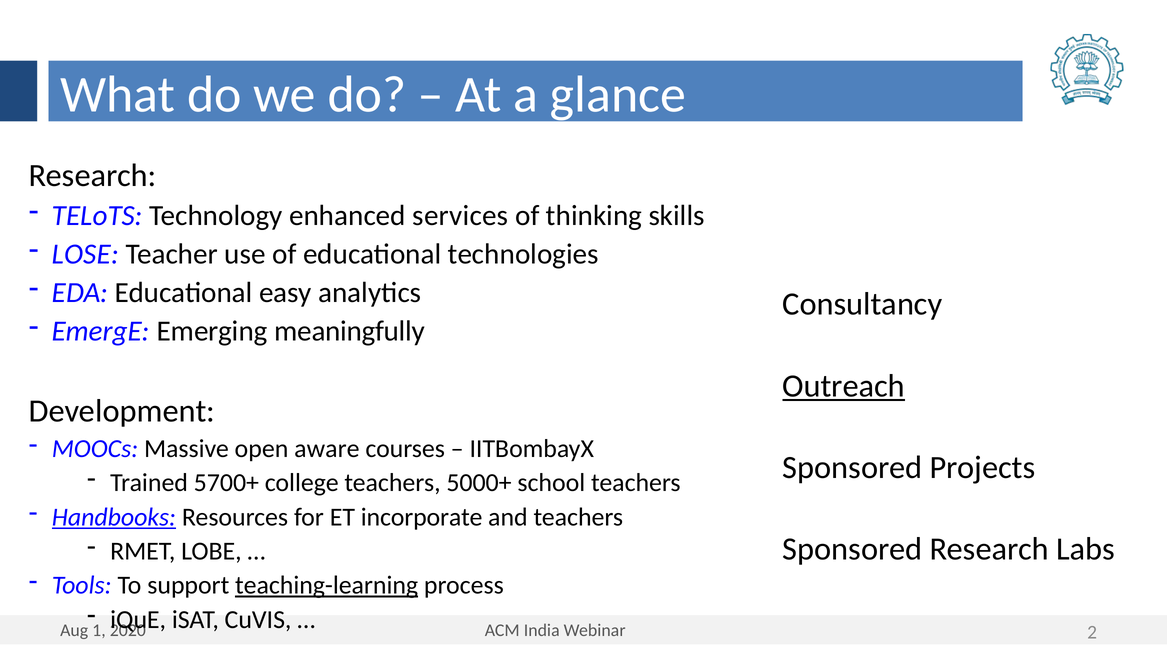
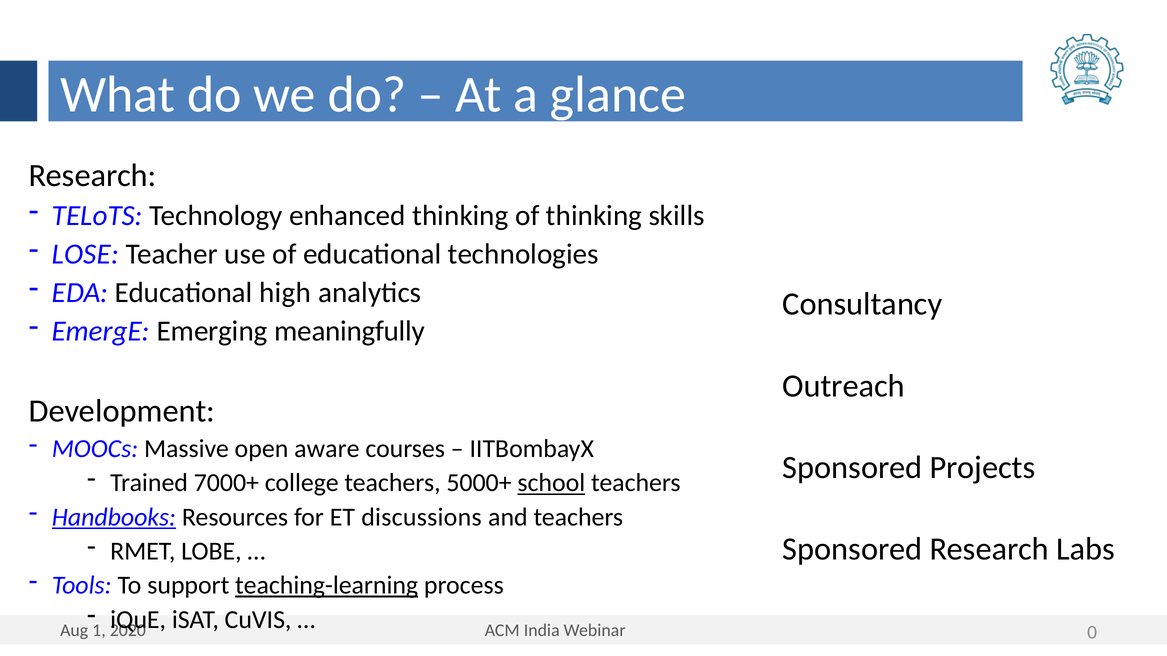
enhanced services: services -> thinking (460, 216)
easy: easy -> high (285, 293)
Outreach underline: present -> none (844, 386)
5700+: 5700+ -> 7000+ (226, 483)
school underline: none -> present (551, 483)
incorporate: incorporate -> discussions (421, 517)
2: 2 -> 0 (1092, 633)
